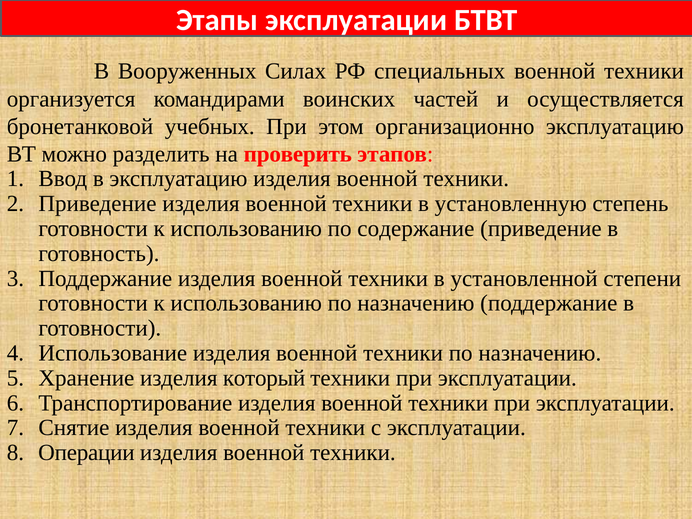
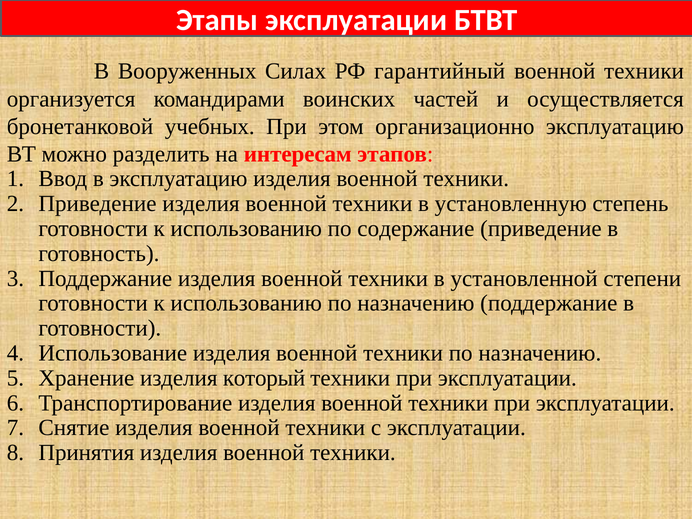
специальных: специальных -> гарантийный (440, 71)
проверить: проверить -> интересам (298, 154)
Операции: Операции -> Принятия (86, 453)
